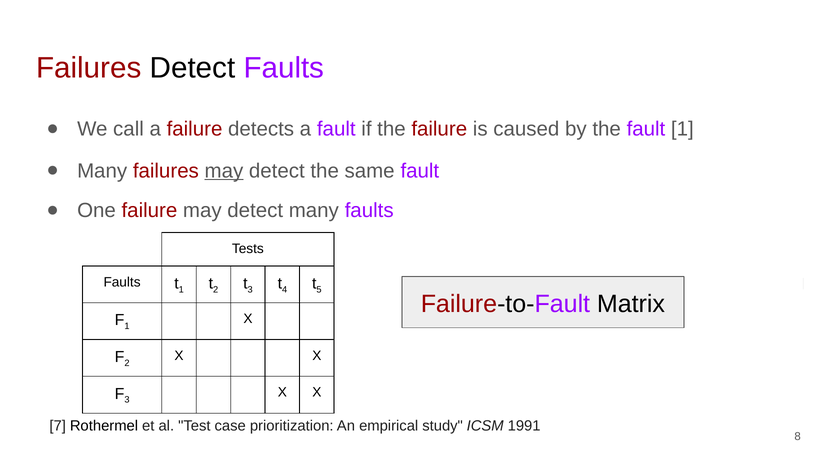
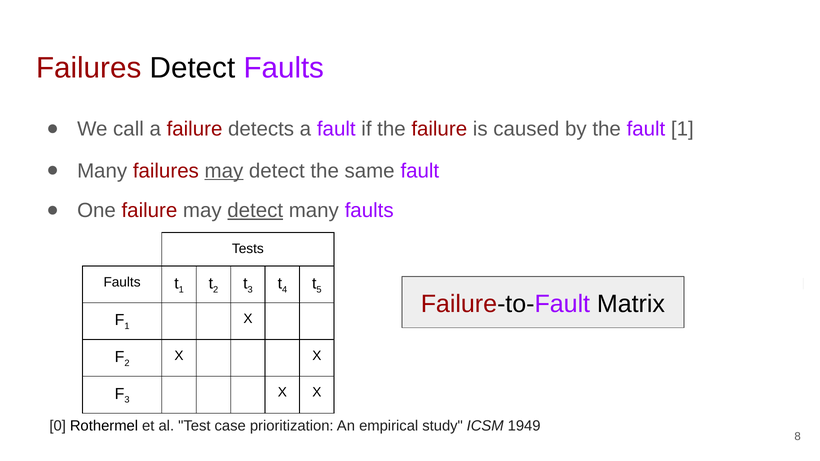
detect underline: none -> present (255, 211)
7: 7 -> 0 (58, 426)
1991: 1991 -> 1949 (524, 426)
